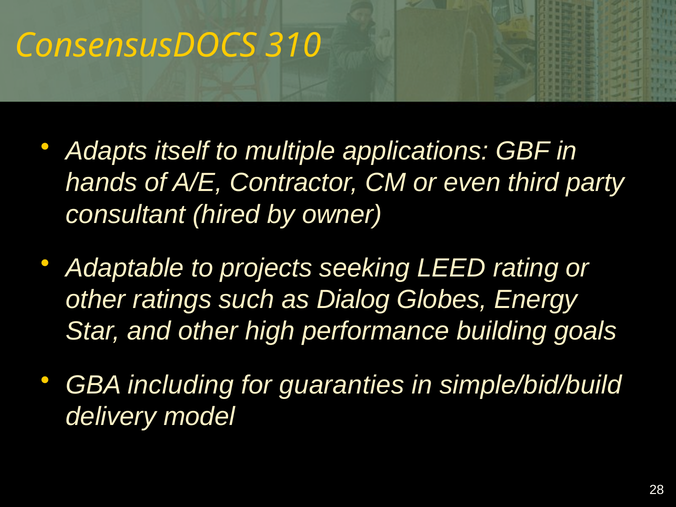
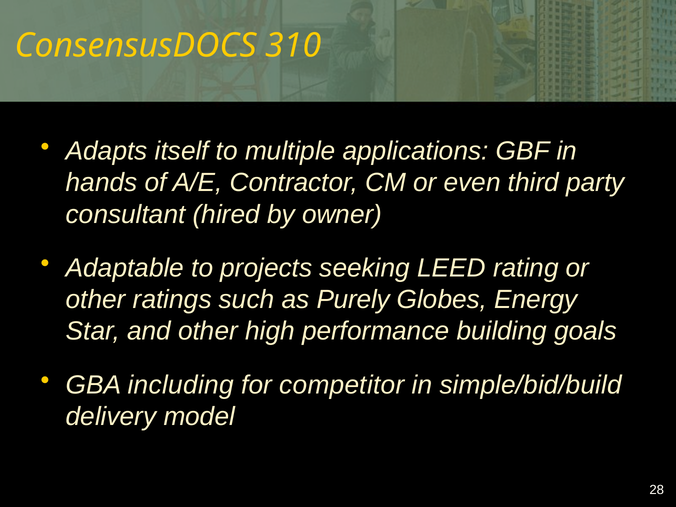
Dialog: Dialog -> Purely (353, 300)
guaranties: guaranties -> competitor (342, 385)
